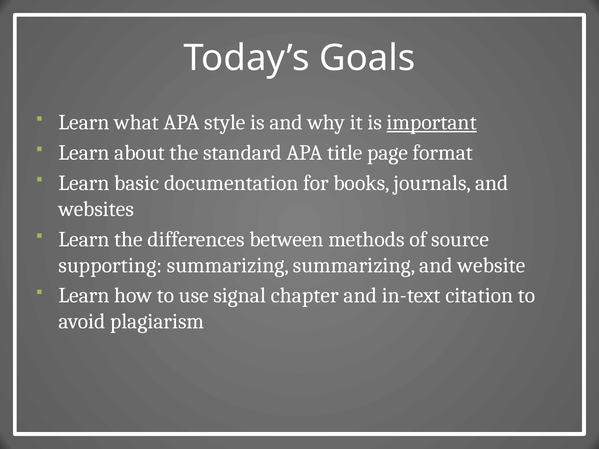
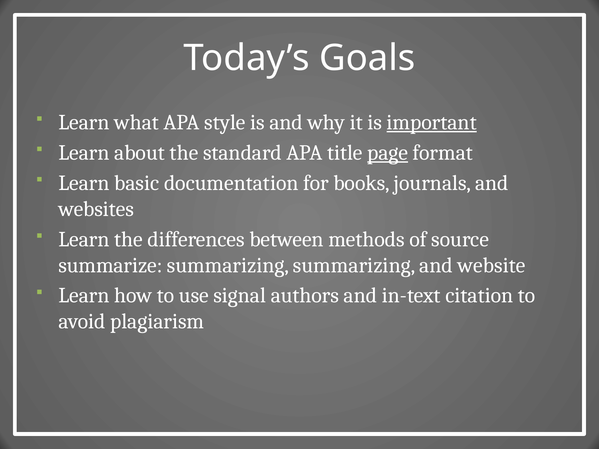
page underline: none -> present (388, 153)
supporting: supporting -> summarize (110, 265)
chapter: chapter -> authors (305, 296)
